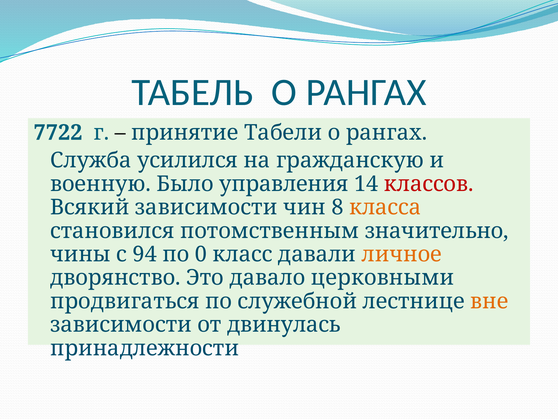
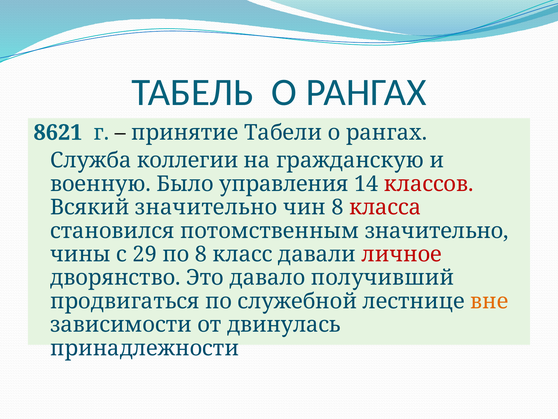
7722: 7722 -> 8621 (58, 132)
усилился: усилился -> коллегии (188, 160)
Всякий зависимости: зависимости -> значительно (206, 207)
класса colour: orange -> red (385, 207)
94: 94 -> 29 (145, 254)
по 0: 0 -> 8 (201, 254)
личное colour: orange -> red (402, 254)
церковными: церковными -> получивший (383, 277)
